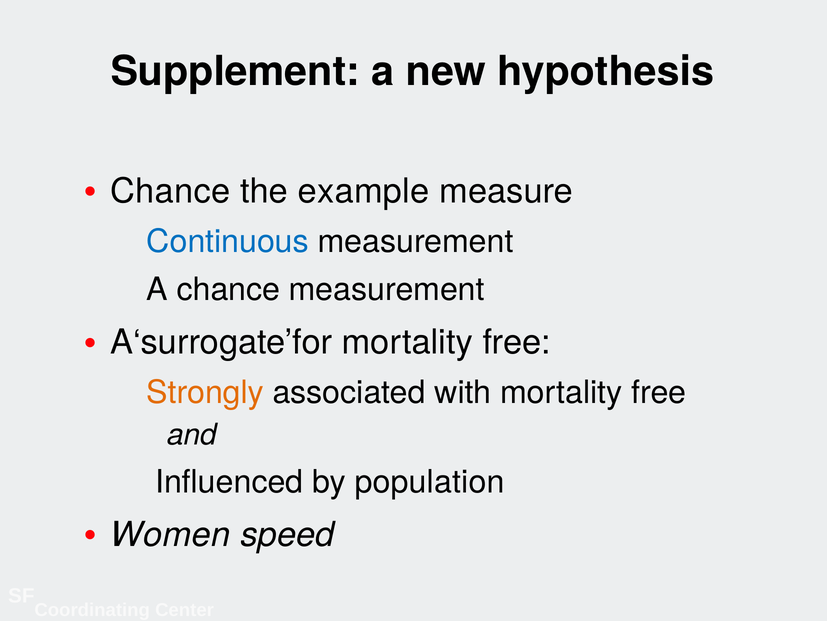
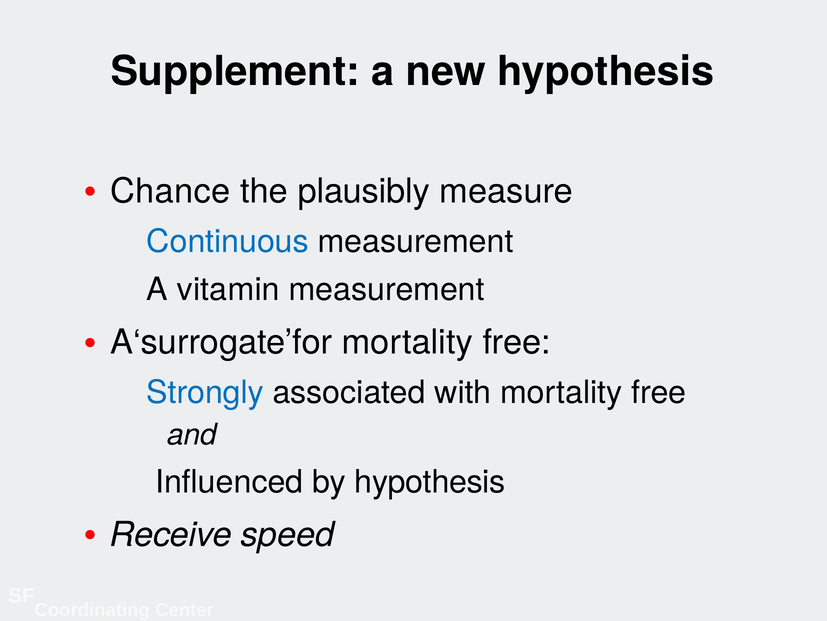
example: example -> plausibly (364, 191)
A chance: chance -> vitamin (228, 290)
Strongly colour: orange -> blue (205, 392)
by population: population -> hypothesis (430, 482)
Women: Women -> Receive (171, 534)
